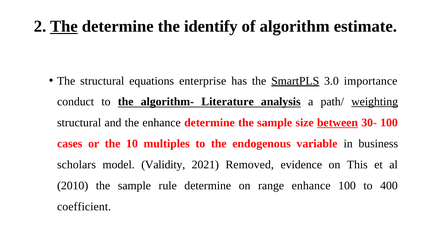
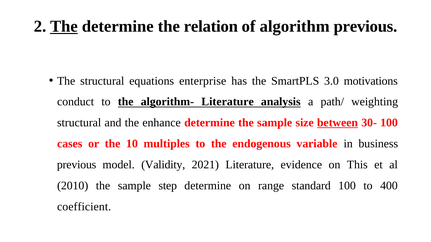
identify: identify -> relation (211, 26)
algorithm estimate: estimate -> previous (365, 26)
SmartPLS underline: present -> none (295, 81)
importance: importance -> motivations (371, 81)
weighting underline: present -> none (375, 102)
scholars: scholars -> previous (77, 165)
2021 Removed: Removed -> Literature (250, 165)
rule: rule -> step (168, 186)
range enhance: enhance -> standard (311, 186)
